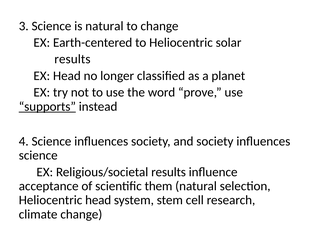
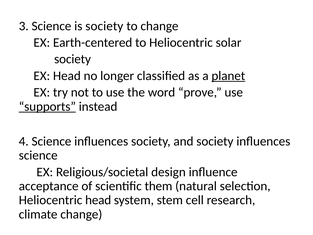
is natural: natural -> society (104, 26)
results: results -> society (73, 59)
planet underline: none -> present (228, 76)
Religious/societal results: results -> design (168, 172)
